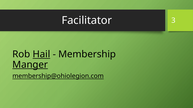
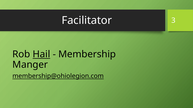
Manger underline: present -> none (30, 65)
